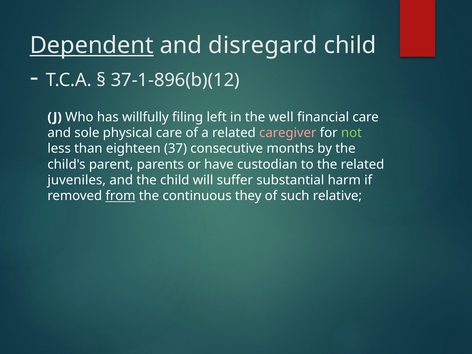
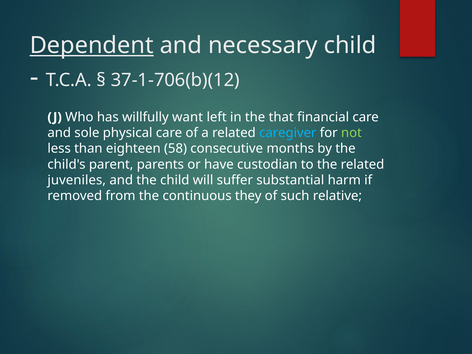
disregard: disregard -> necessary (263, 45)
37-1-896(b)(12: 37-1-896(b)(12 -> 37-1-706(b)(12 (175, 80)
filing: filing -> want (188, 117)
well: well -> that (281, 117)
caregiver colour: pink -> light blue (288, 133)
37: 37 -> 58 (176, 149)
from underline: present -> none (120, 196)
